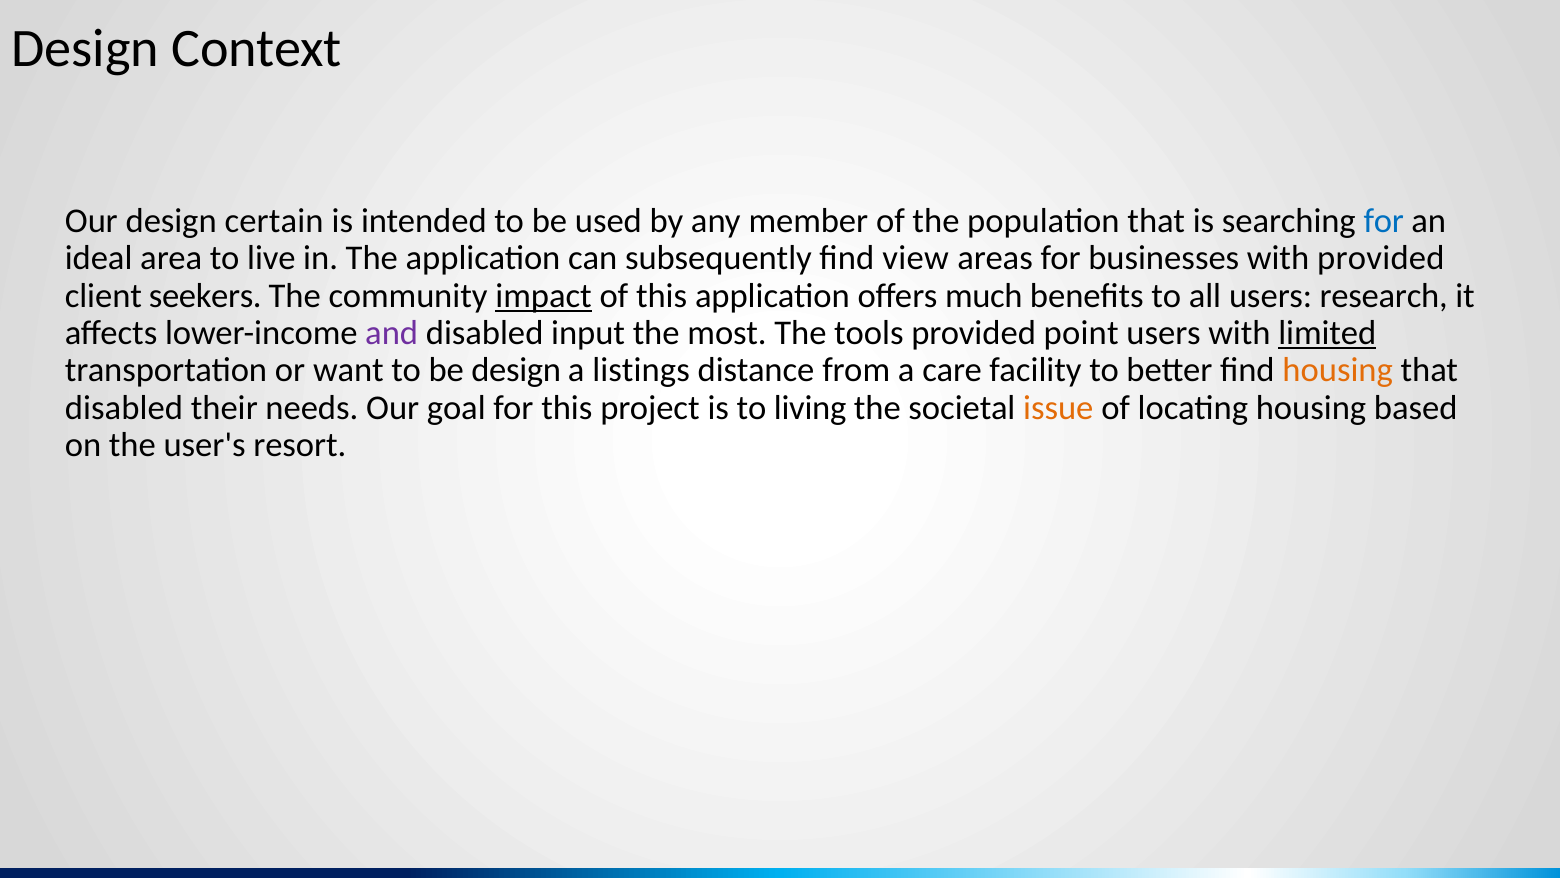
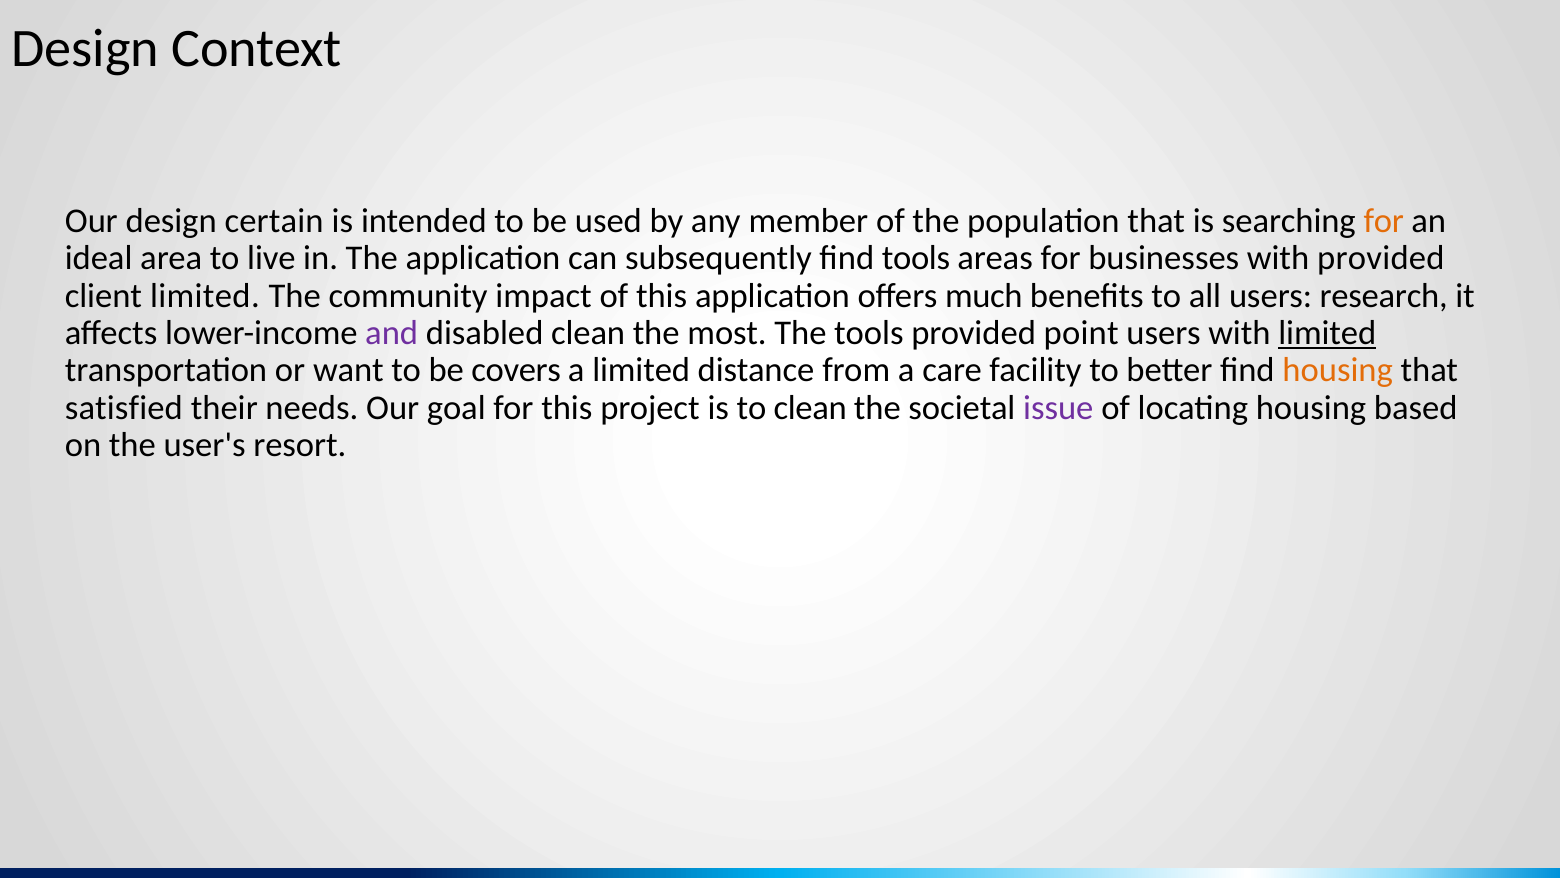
for colour: blue -> orange (1384, 221)
find view: view -> tools (916, 258)
client seekers: seekers -> limited (205, 296)
impact underline: present -> none (544, 296)
disabled input: input -> clean (588, 333)
be design: design -> covers (516, 370)
a listings: listings -> limited (641, 370)
disabled: disabled -> satisfied (124, 408)
to living: living -> clean (810, 408)
issue colour: orange -> purple (1058, 408)
